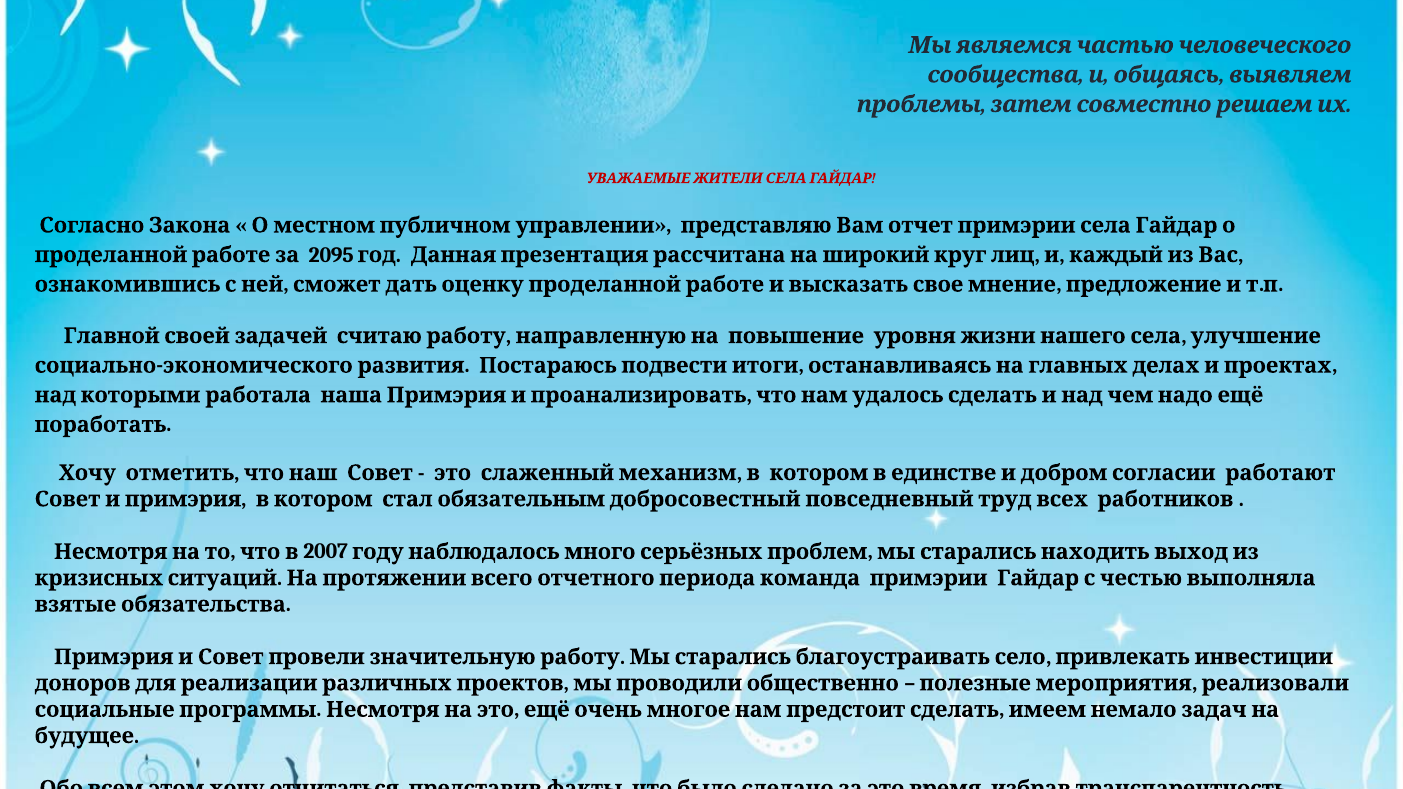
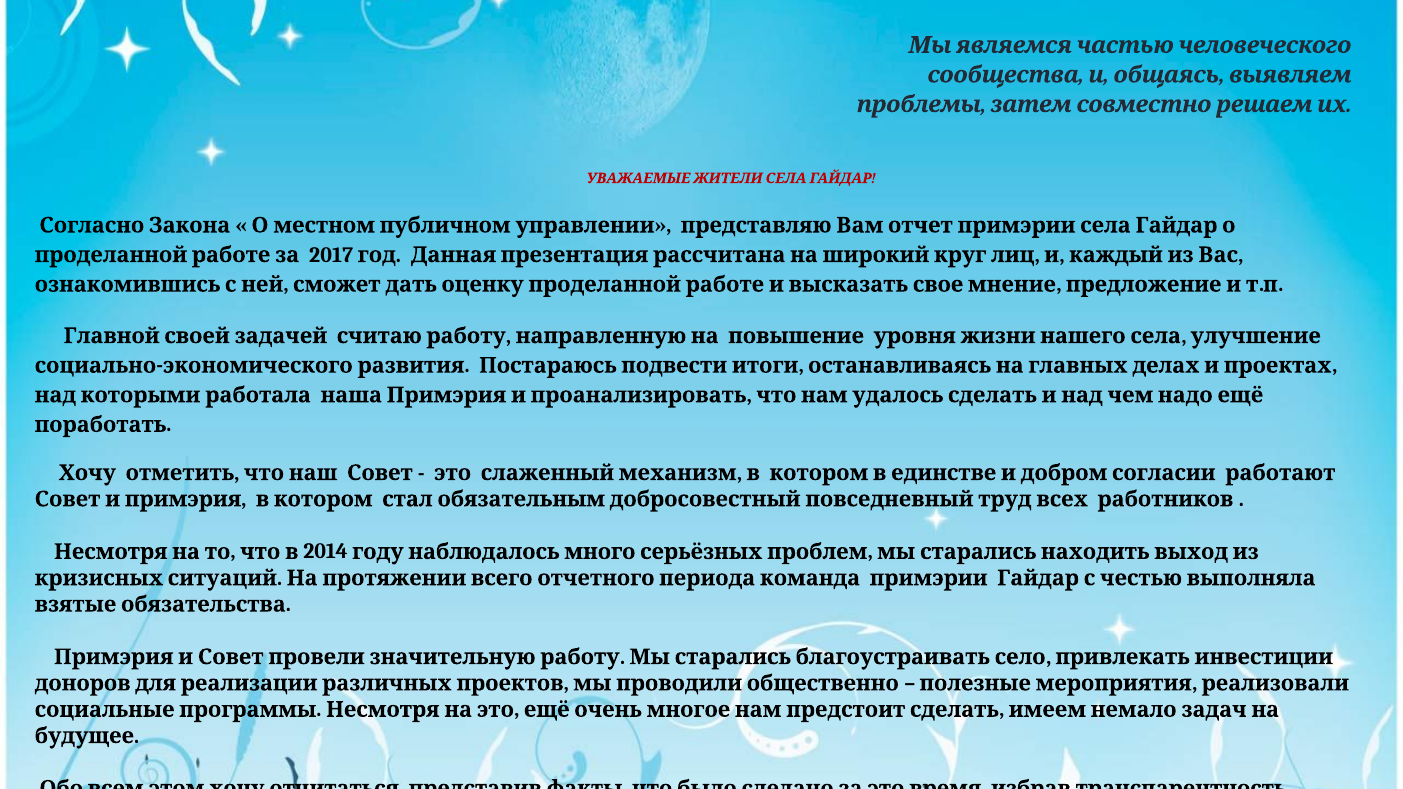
2095: 2095 -> 2017 (331, 255)
2007: 2007 -> 2014 (326, 552)
